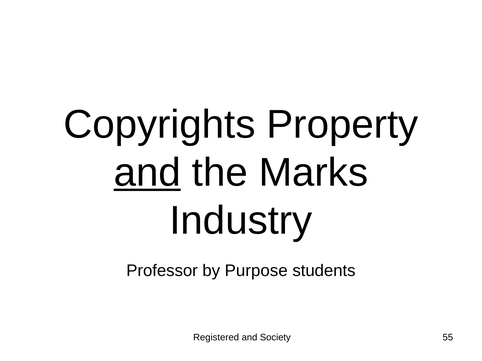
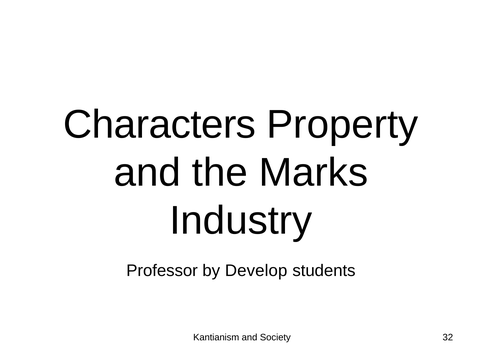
Copyrights: Copyrights -> Characters (160, 125)
and underline: present -> none (147, 173)
Purpose: Purpose -> Develop (256, 271)
Registered: Registered -> Kantianism (216, 338)
55: 55 -> 32 (448, 338)
